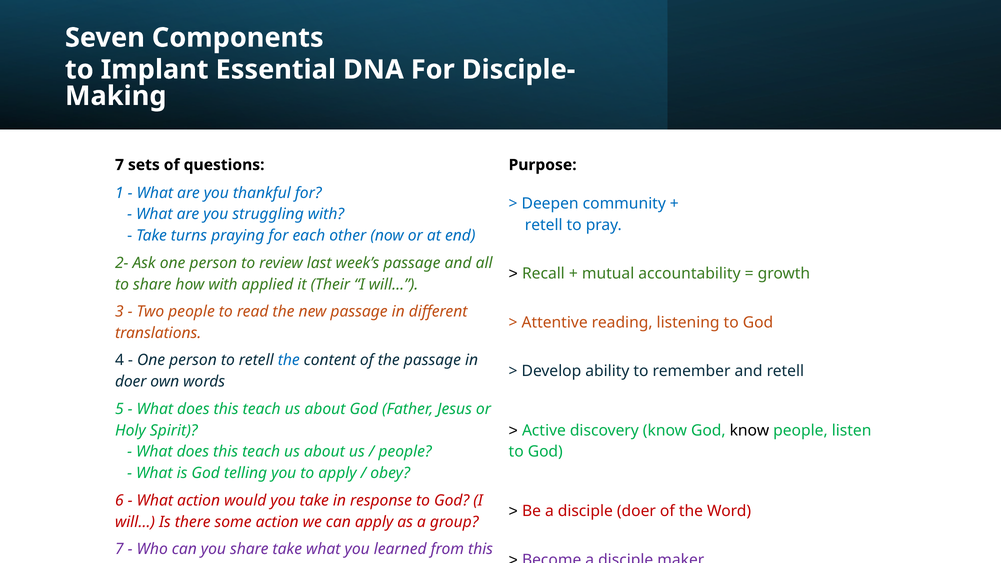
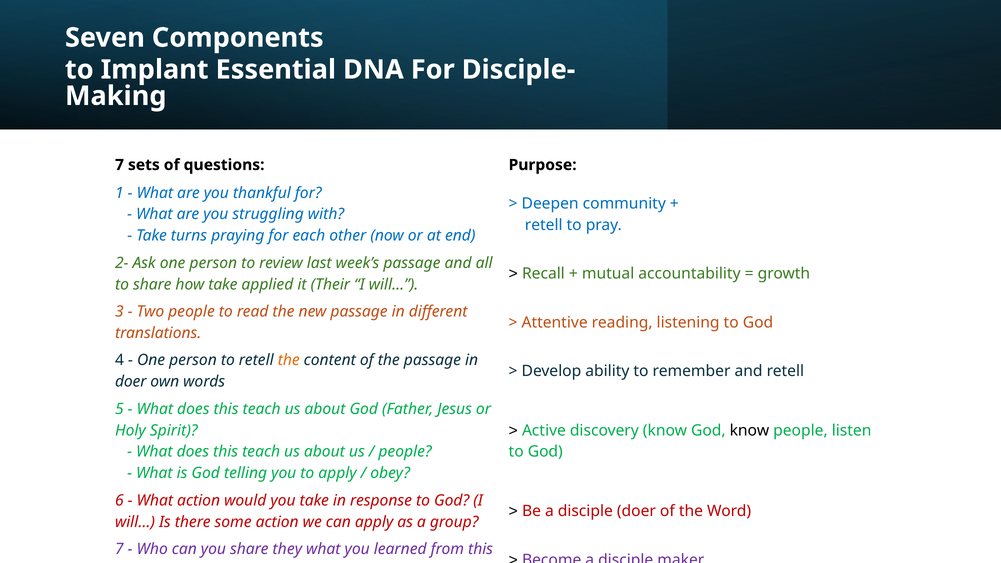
how with: with -> take (223, 284)
the colour: blue -> orange (289, 360)
share take: take -> they (287, 549)
